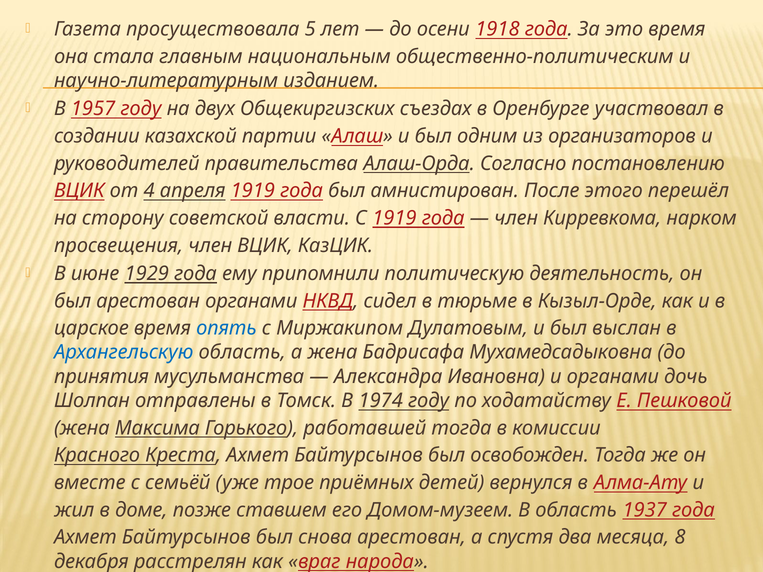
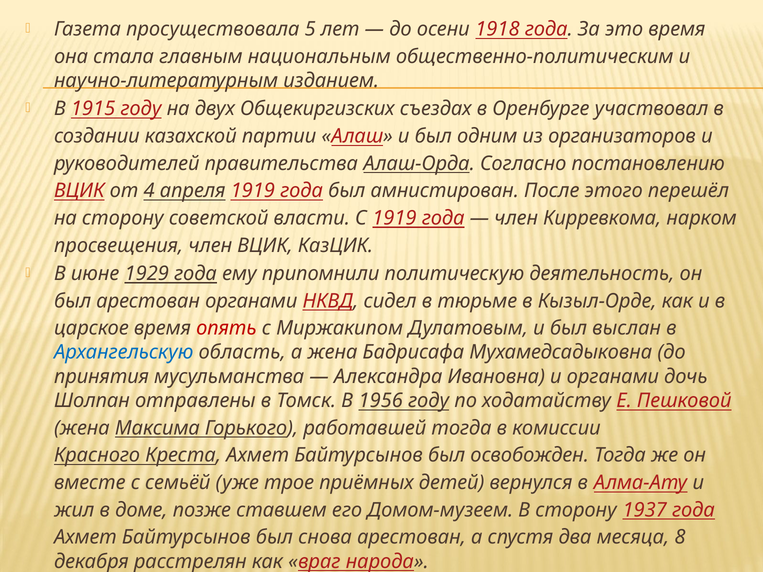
1957: 1957 -> 1915 (93, 109)
опять colour: blue -> red (226, 328)
1974: 1974 -> 1956 (381, 401)
В область: область -> сторону (576, 510)
